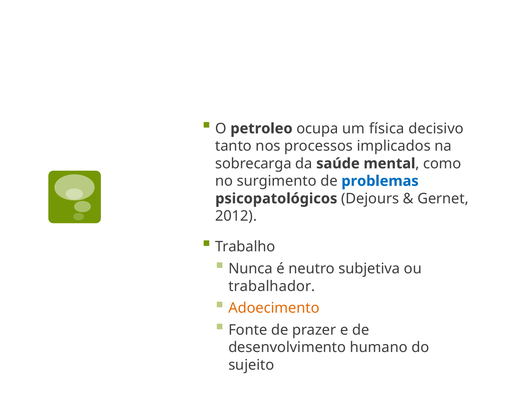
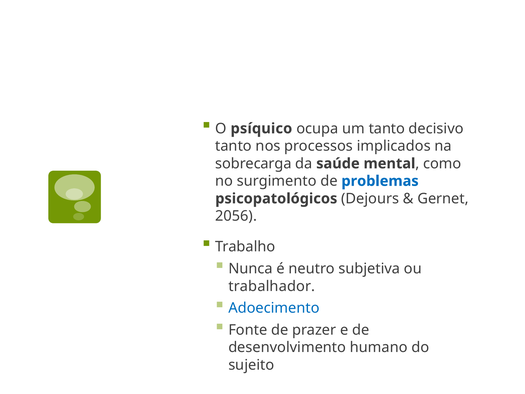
petroleo: petroleo -> psíquico (261, 128)
um física: física -> tanto (387, 128)
2012: 2012 -> 2056 (236, 216)
Adoecimento colour: orange -> blue (274, 308)
